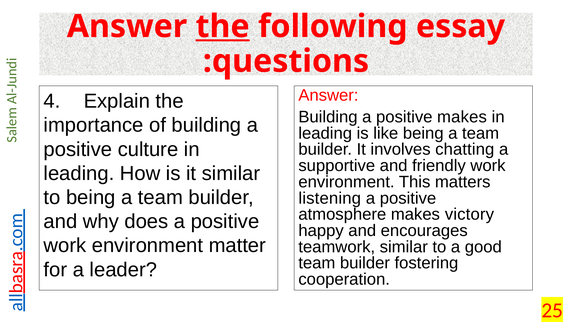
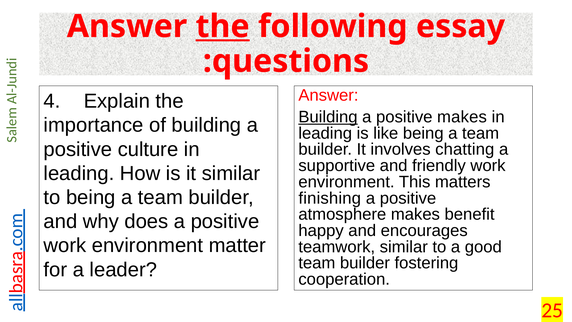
Building underline: none -> present (328, 117)
listening: listening -> finishing (330, 198)
victory: victory -> benefit (470, 214)
